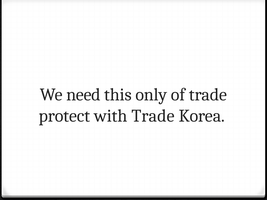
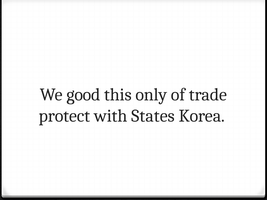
need: need -> good (83, 95)
with Trade: Trade -> States (153, 116)
